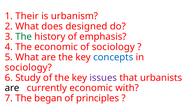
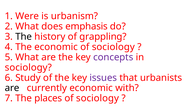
Their: Their -> Were (27, 16)
designed: designed -> emphasis (87, 26)
The colour: green -> black (24, 37)
emphasis: emphasis -> grappling (103, 37)
concepts colour: blue -> purple (113, 57)
began: began -> places (48, 99)
principles: principles -> sociology (97, 99)
